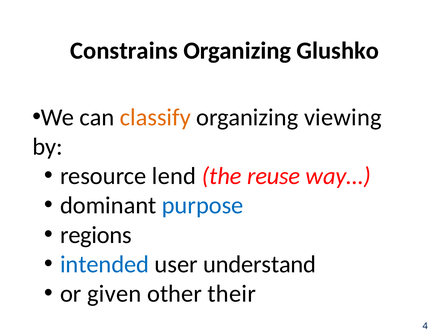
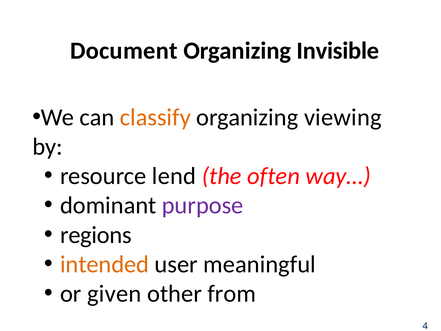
Constrains: Constrains -> Document (124, 51)
Glushko: Glushko -> Invisible (338, 51)
reuse: reuse -> often (274, 176)
purpose colour: blue -> purple (203, 205)
intended colour: blue -> orange (105, 264)
understand: understand -> meaningful (260, 264)
their: their -> from (232, 294)
